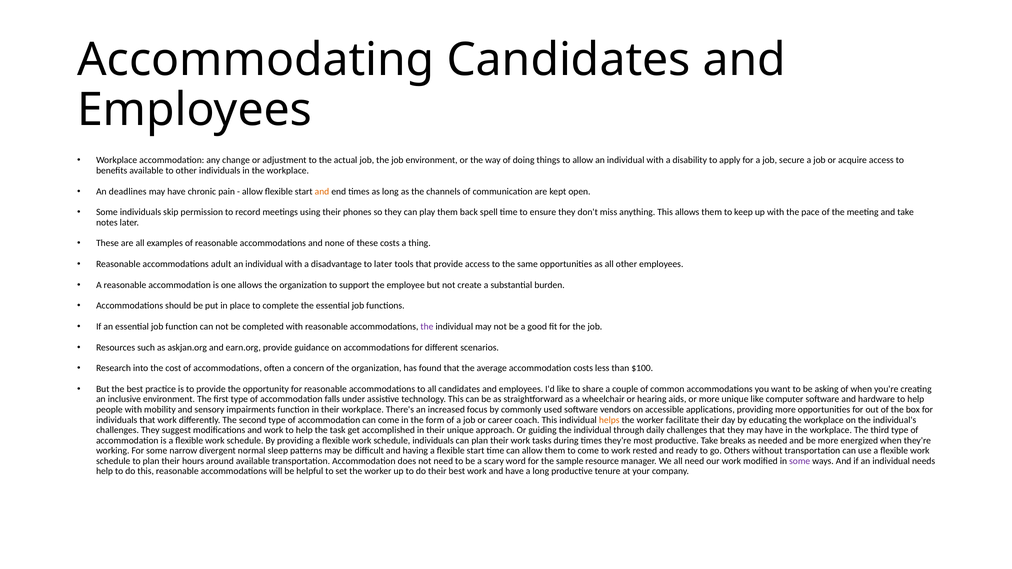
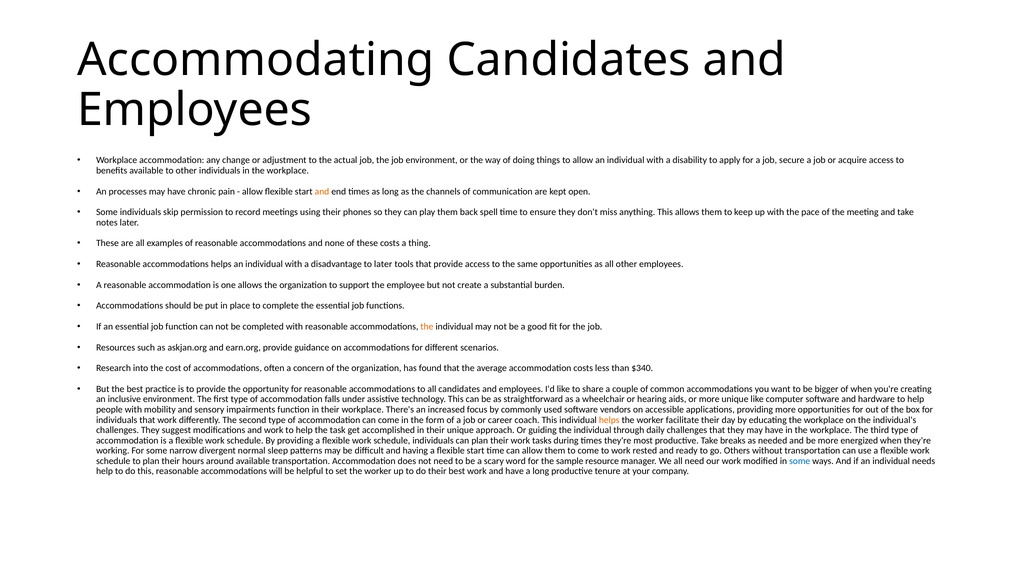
deadlines: deadlines -> processes (128, 192)
accommodations adult: adult -> helps (221, 264)
the colour: purple -> orange (427, 327)
$100: $100 -> $340 (642, 368)
asking: asking -> bigger (827, 389)
some colour: purple -> blue (800, 461)
